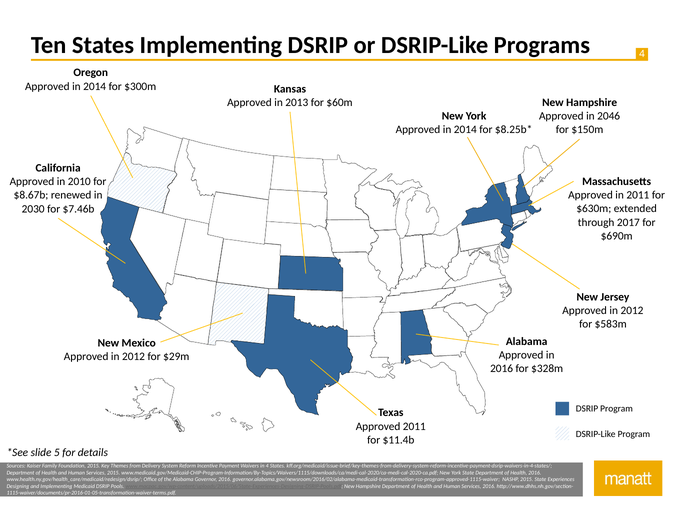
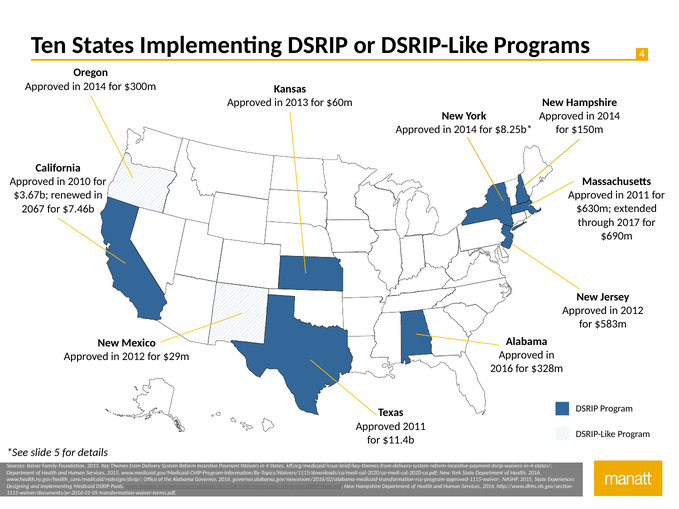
2046: 2046 -> 2014 (609, 116)
$8.67b: $8.67b -> $3.67b (31, 195)
2030: 2030 -> 2067 (33, 209)
